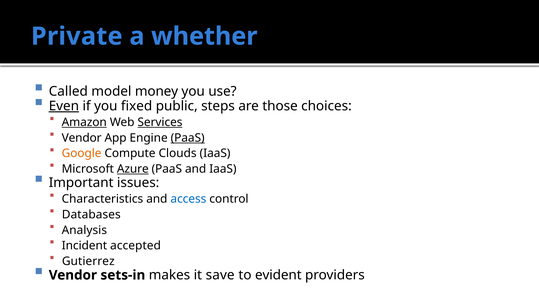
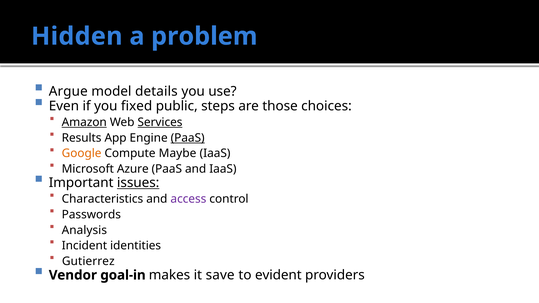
Private: Private -> Hidden (77, 36)
whether: whether -> problem (204, 36)
Called: Called -> Argue (68, 92)
money: money -> details (156, 92)
Even underline: present -> none (64, 106)
Vendor: Vendor -> Results (82, 138)
Clouds: Clouds -> Maybe (178, 153)
Azure underline: present -> none (133, 169)
issues underline: none -> present (138, 183)
access colour: blue -> purple (188, 199)
Databases: Databases -> Passwords (91, 215)
accepted: accepted -> identities (136, 246)
sets-in: sets-in -> goal-in (123, 275)
